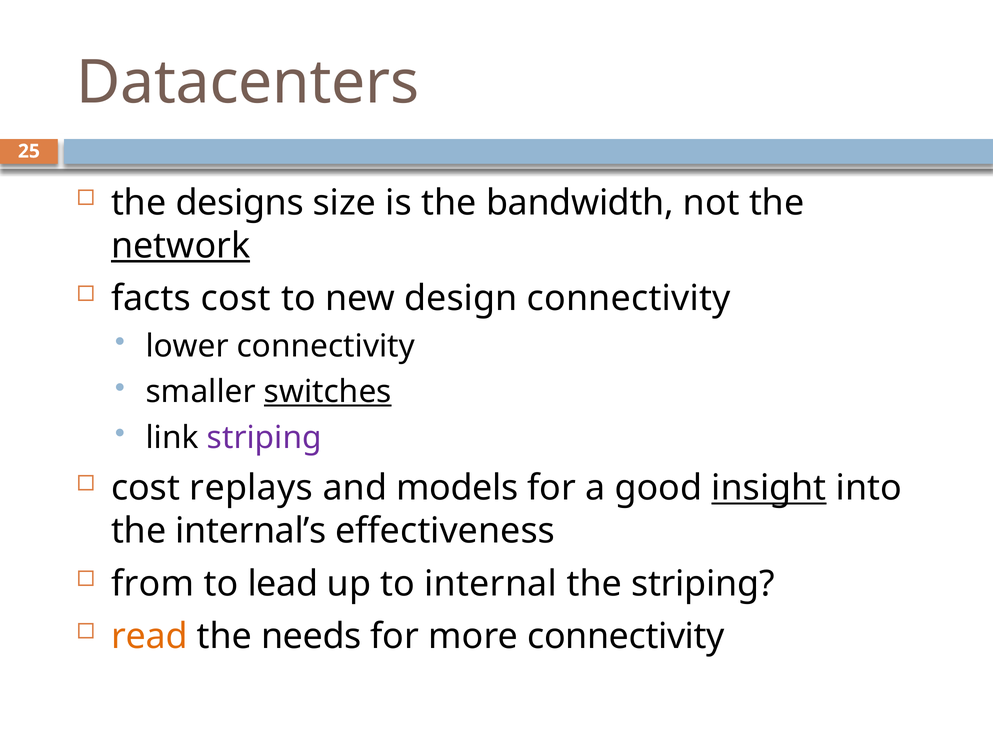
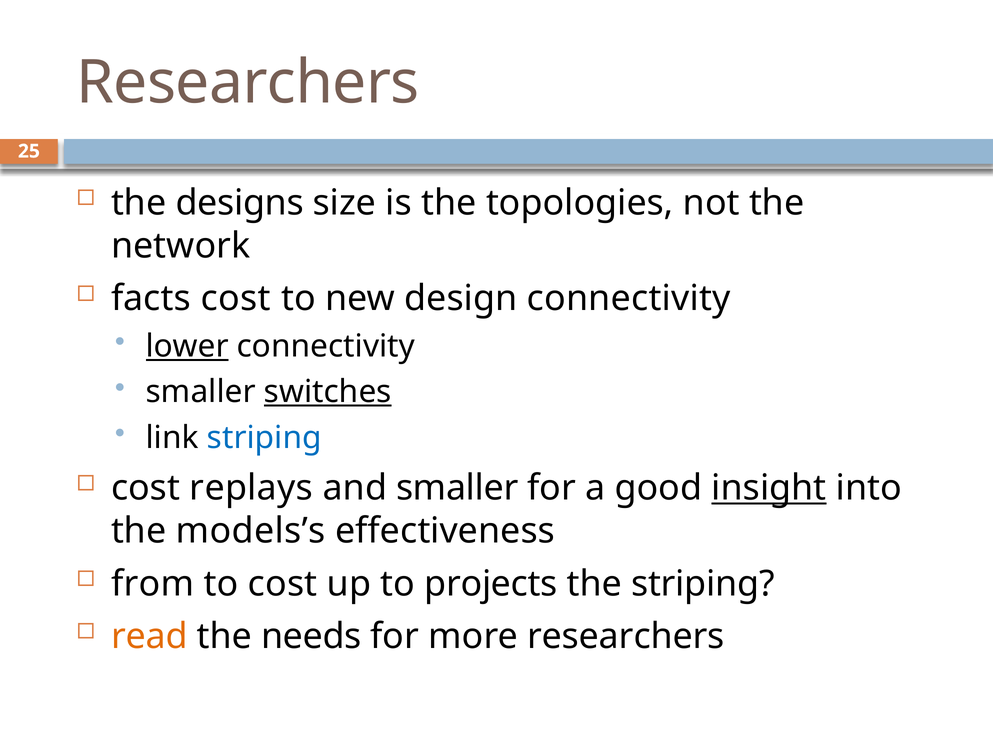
Datacenters: Datacenters -> Researchers (248, 83)
bandwidth: bandwidth -> topologies (580, 203)
network underline: present -> none (181, 246)
lower underline: none -> present (187, 346)
striping colour: purple -> blue (264, 437)
and models: models -> smaller (457, 488)
internal’s: internal’s -> models’s (251, 531)
to lead: lead -> cost (283, 584)
internal: internal -> projects (491, 584)
more connectivity: connectivity -> researchers (626, 636)
